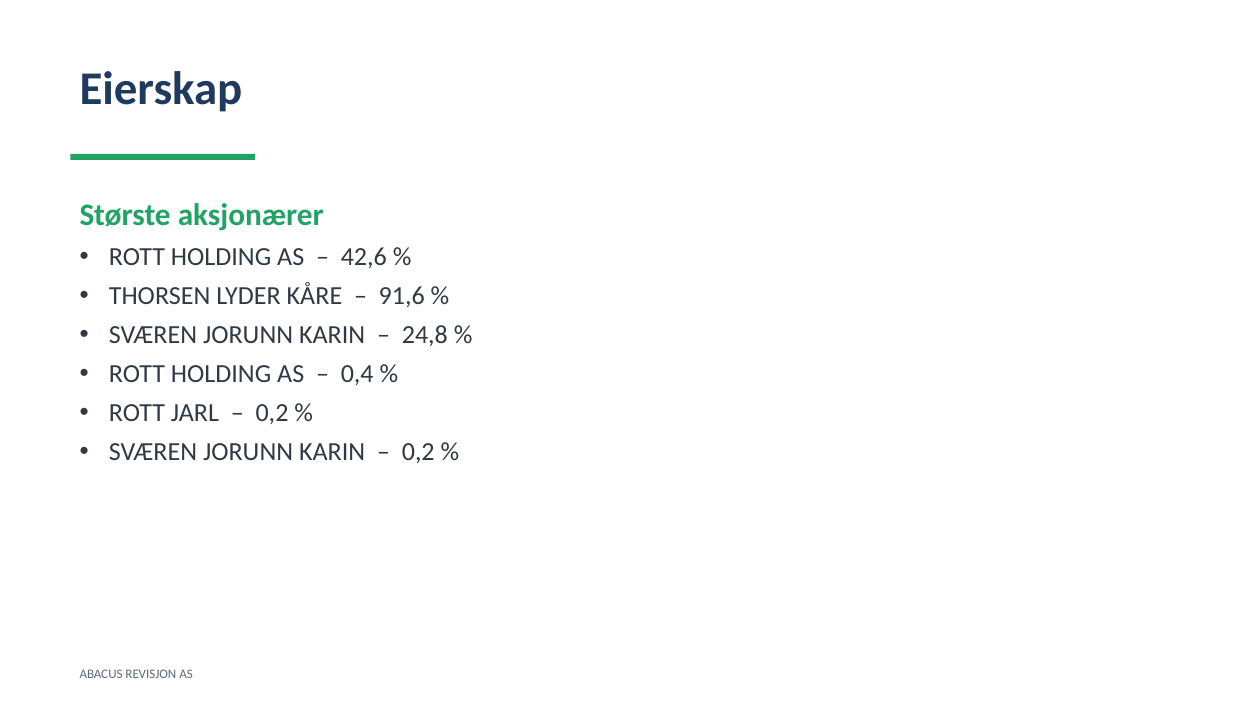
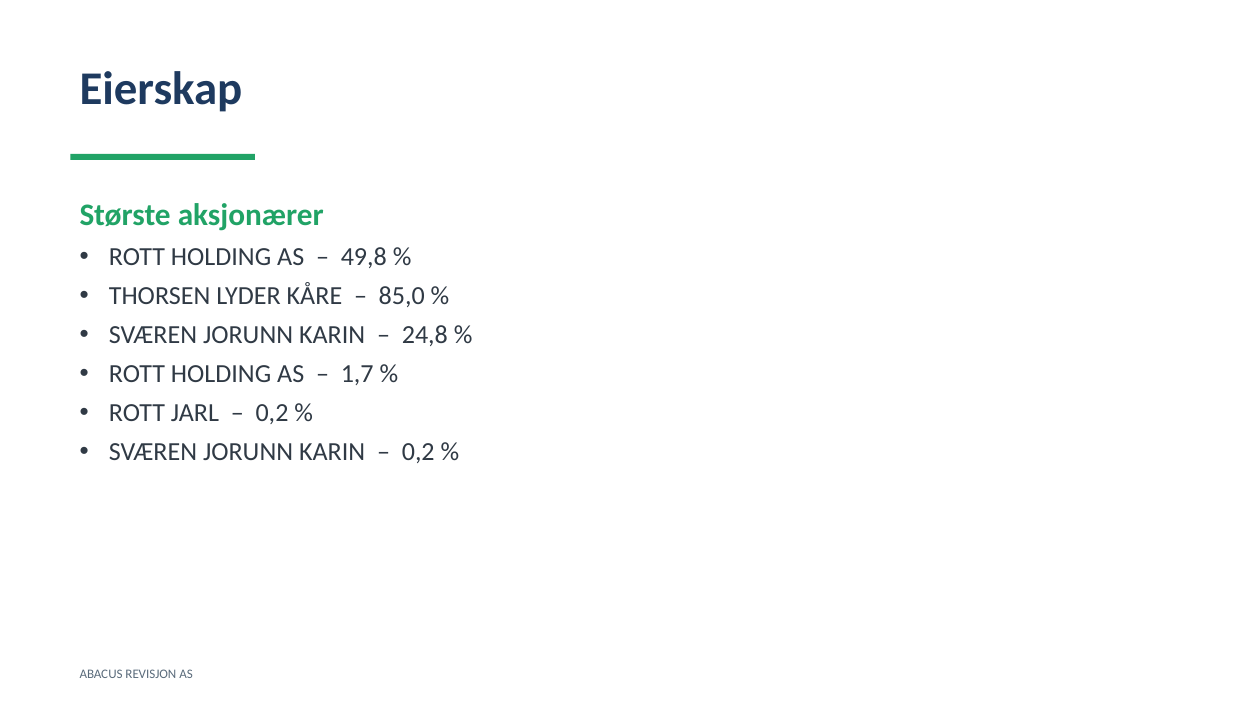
42,6: 42,6 -> 49,8 (364, 257)
91,6: 91,6 -> 85,0 (402, 296)
0,4: 0,4 -> 1,7 (357, 374)
